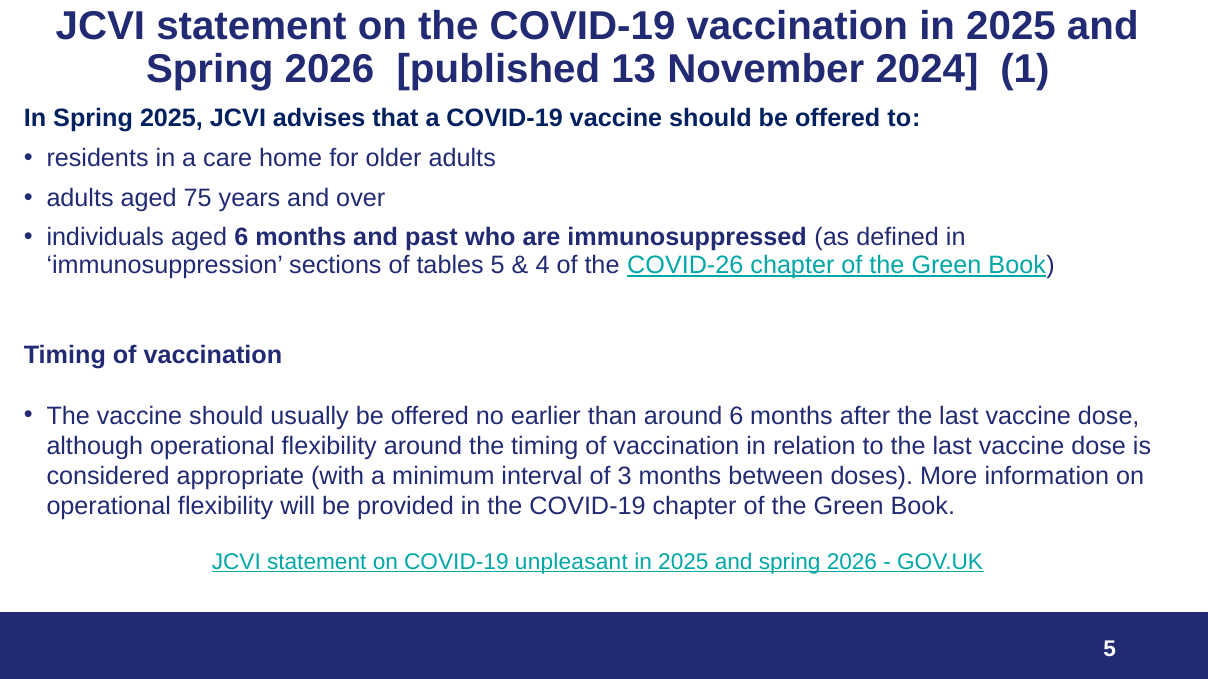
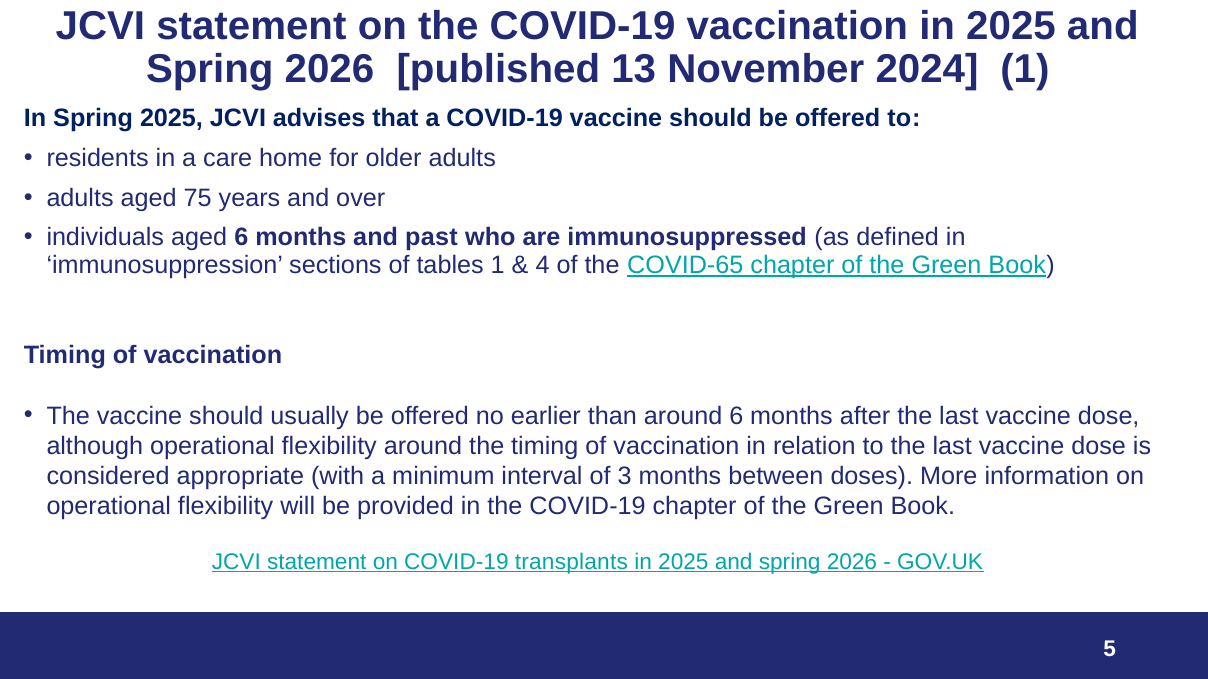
tables 5: 5 -> 1 (498, 265)
COVID-26: COVID-26 -> COVID-65 (685, 265)
unpleasant: unpleasant -> transplants (571, 562)
